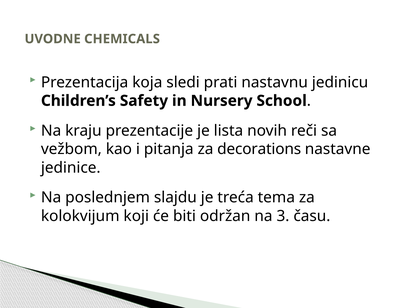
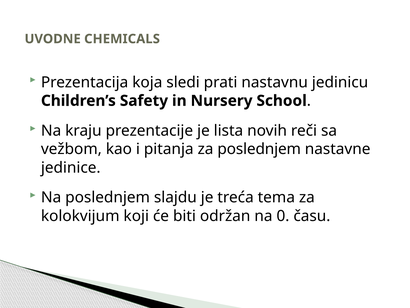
za decorations: decorations -> poslednjem (259, 149)
3: 3 -> 0 (283, 216)
